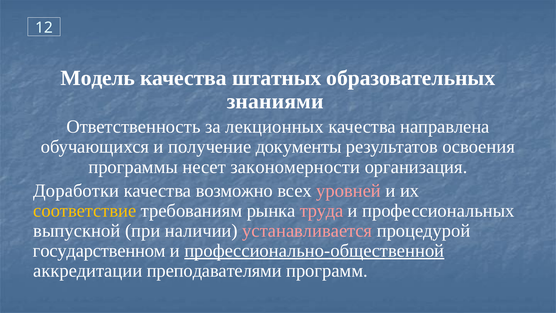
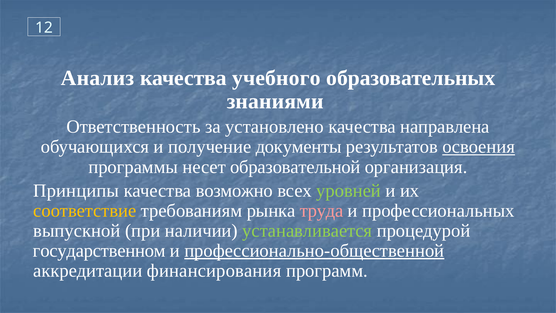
Модель: Модель -> Анализ (97, 78)
штатных: штатных -> учебного (276, 78)
лекционных: лекционных -> установлено (275, 127)
освоения underline: none -> present (479, 147)
закономерности: закономерности -> образовательной (295, 167)
Доработки: Доработки -> Принципы (76, 190)
уровней colour: pink -> light green (349, 190)
устанавливается colour: pink -> light green (307, 230)
преподавателями: преподавателями -> финансирования (214, 271)
